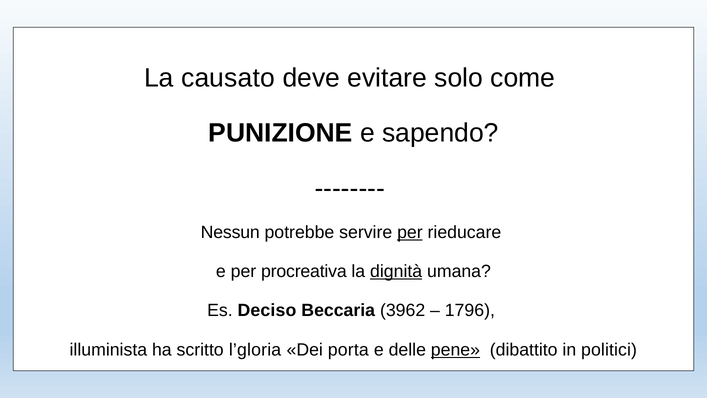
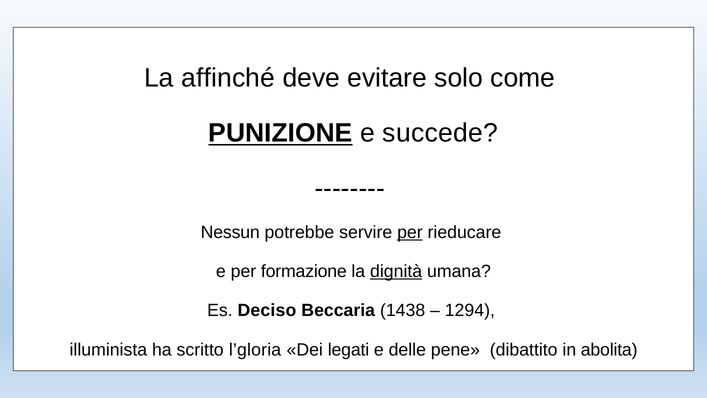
causato: causato -> affinché (228, 78)
PUNIZIONE underline: none -> present (280, 133)
sapendo: sapendo -> succede (440, 133)
procreativa: procreativa -> formazione (304, 271)
3962: 3962 -> 1438 (403, 310)
1796: 1796 -> 1294 (470, 310)
porta: porta -> legati (349, 350)
pene underline: present -> none (455, 350)
politici: politici -> abolita (609, 350)
